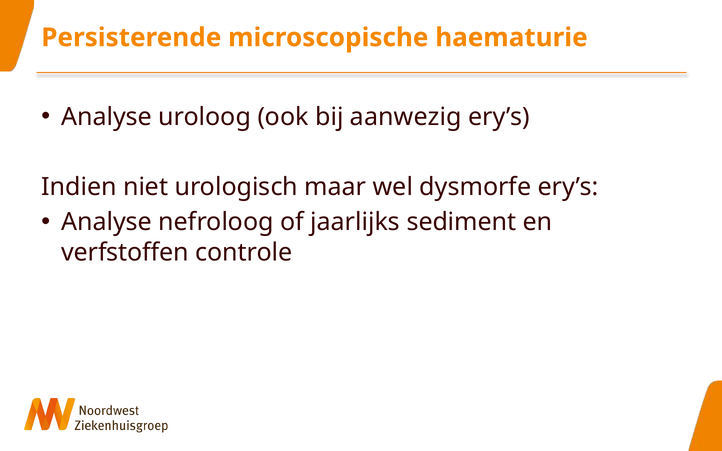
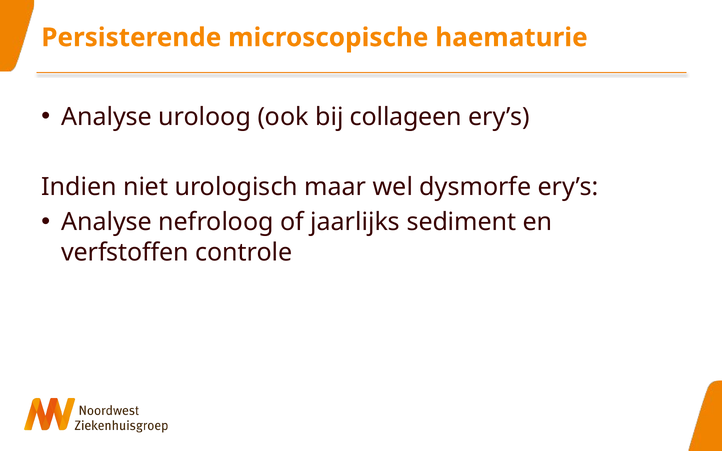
aanwezig: aanwezig -> collageen (406, 117)
